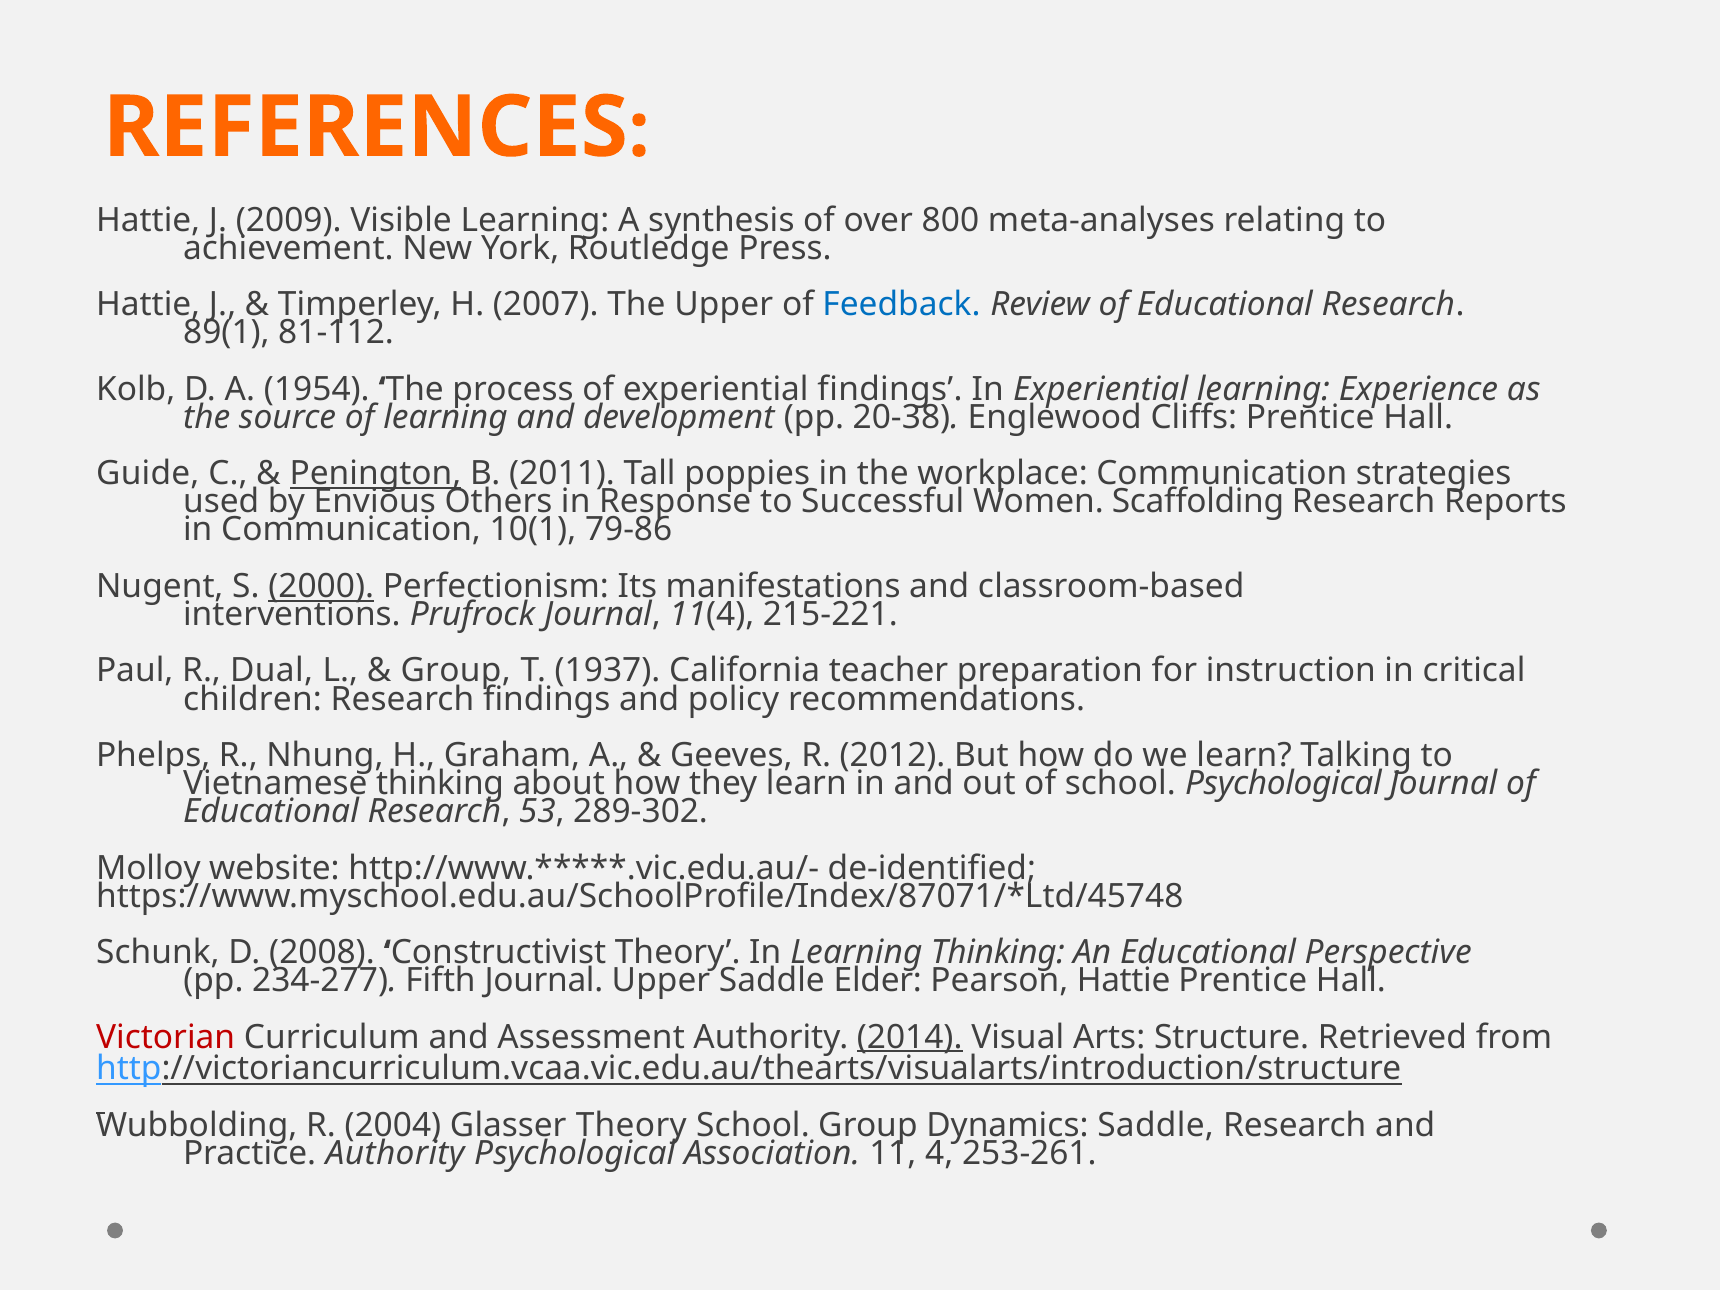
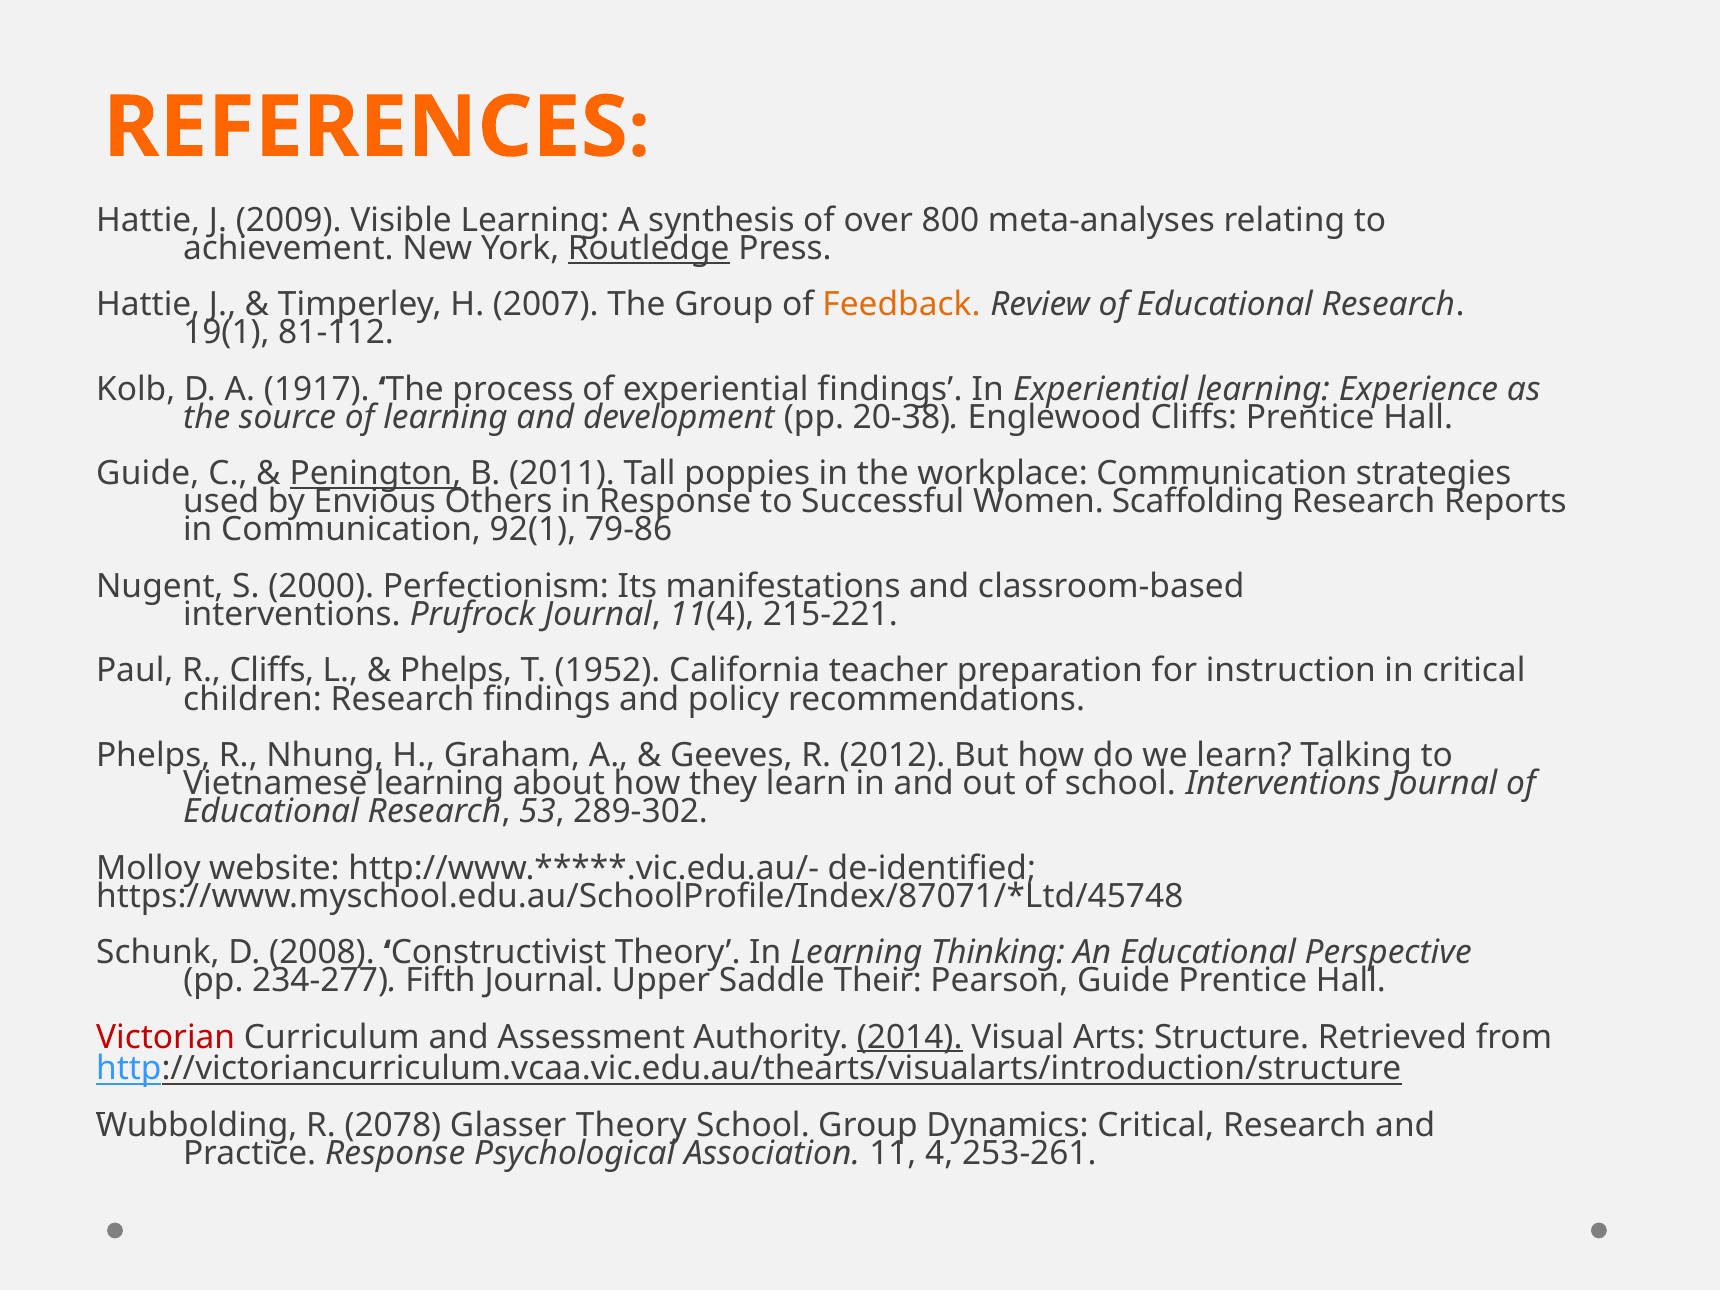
Routledge underline: none -> present (649, 248)
The Upper: Upper -> Group (724, 305)
Feedback colour: blue -> orange (901, 305)
89(1: 89(1 -> 19(1 (226, 333)
1954: 1954 -> 1917 (317, 389)
10(1: 10(1 -> 92(1 (533, 530)
2000 underline: present -> none (321, 586)
R Dual: Dual -> Cliffs (272, 671)
Group: Group -> Phelps (456, 671)
1937: 1937 -> 1952 (607, 671)
Vietnamese thinking: thinking -> learning (440, 783)
school Psychological: Psychological -> Interventions (1283, 783)
Elder: Elder -> Their (878, 981)
Pearson Hattie: Hattie -> Guide (1123, 981)
2004: 2004 -> 2078 (393, 1125)
Dynamics Saddle: Saddle -> Critical (1156, 1125)
Practice Authority: Authority -> Response (395, 1153)
